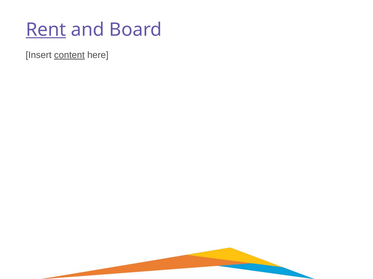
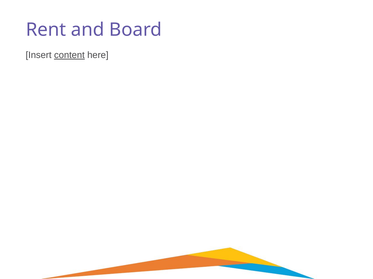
Rent underline: present -> none (46, 30)
